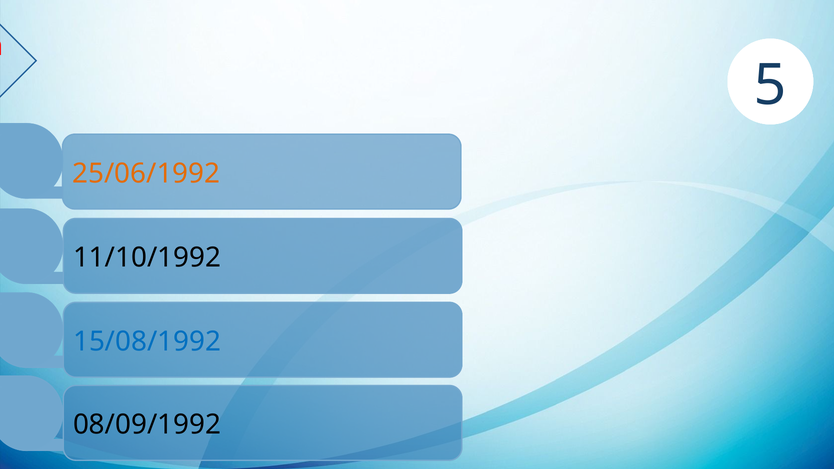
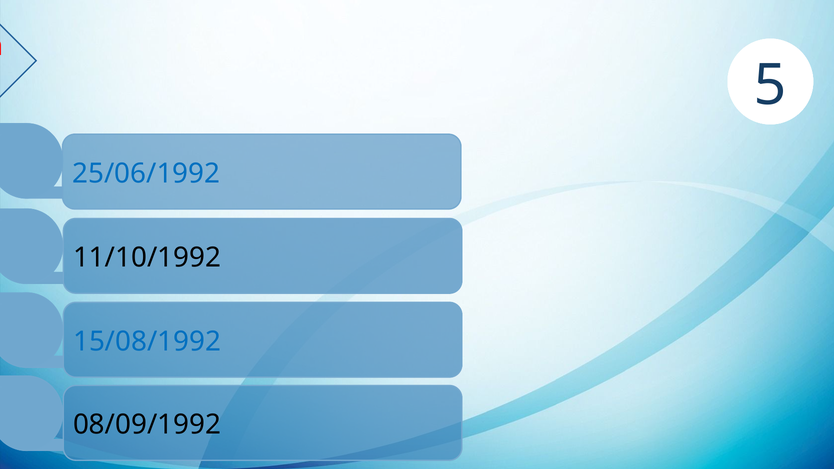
25/06/1992 colour: orange -> blue (146, 174)
